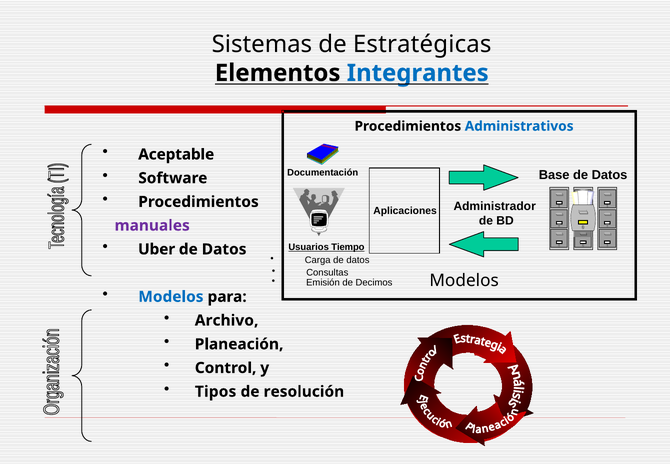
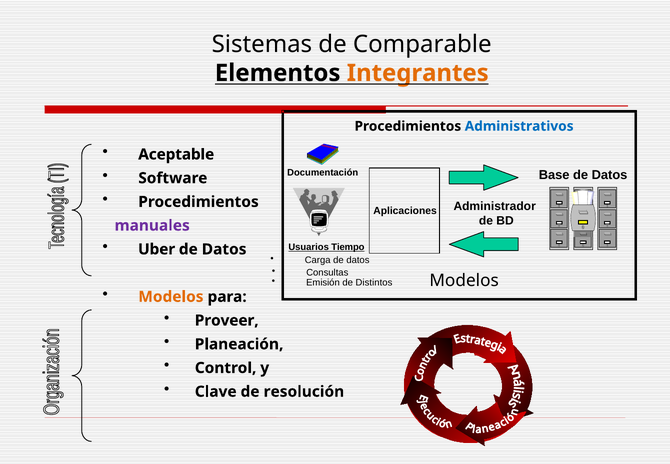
Estratégicas: Estratégicas -> Comparable (422, 44)
Integrantes colour: blue -> orange (418, 73)
Decimos: Decimos -> Distintos (374, 283)
Modelos colour: blue -> orange (171, 297)
Archivo: Archivo -> Proveer (227, 320)
Tipos: Tipos -> Clave (216, 392)
